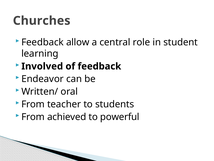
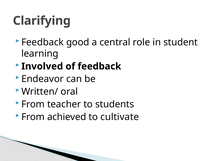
Churches: Churches -> Clarifying (42, 21)
allow: allow -> good (78, 42)
powerful: powerful -> cultivate (120, 117)
